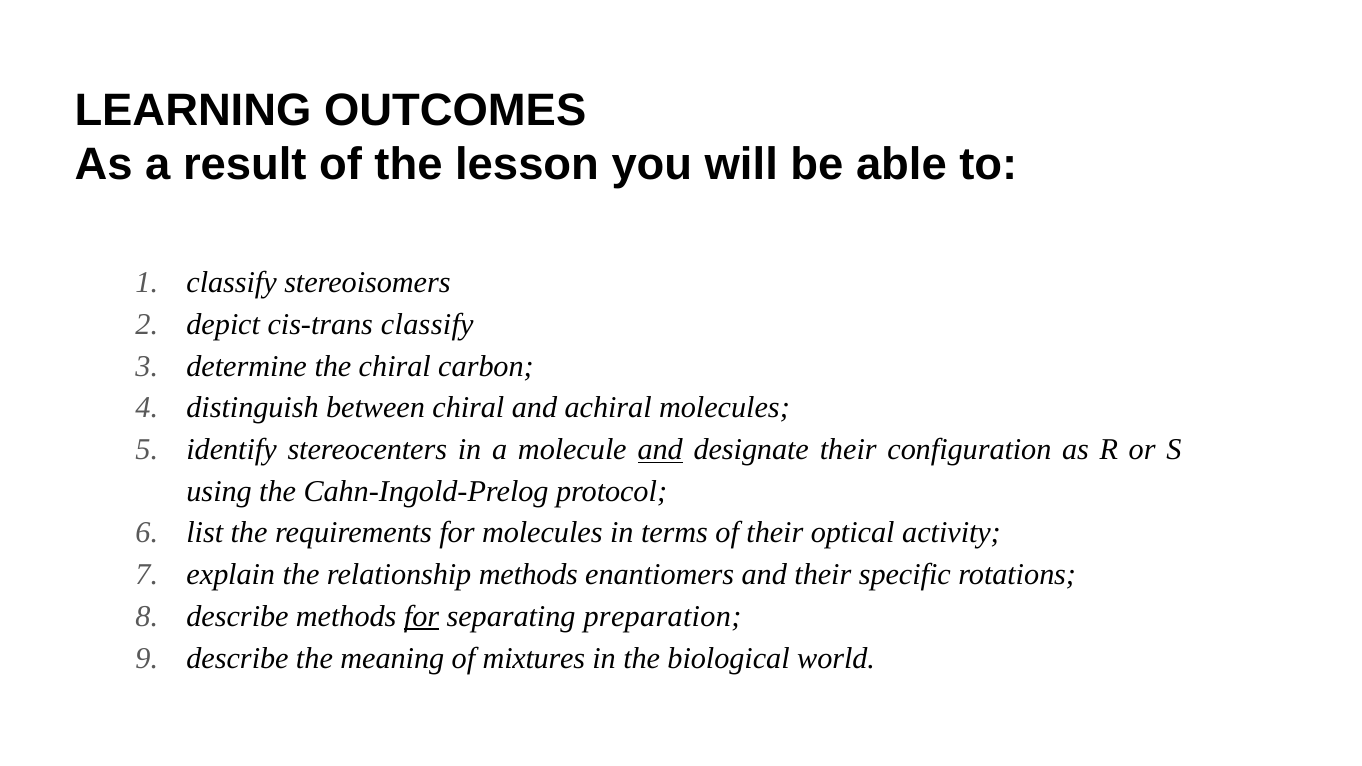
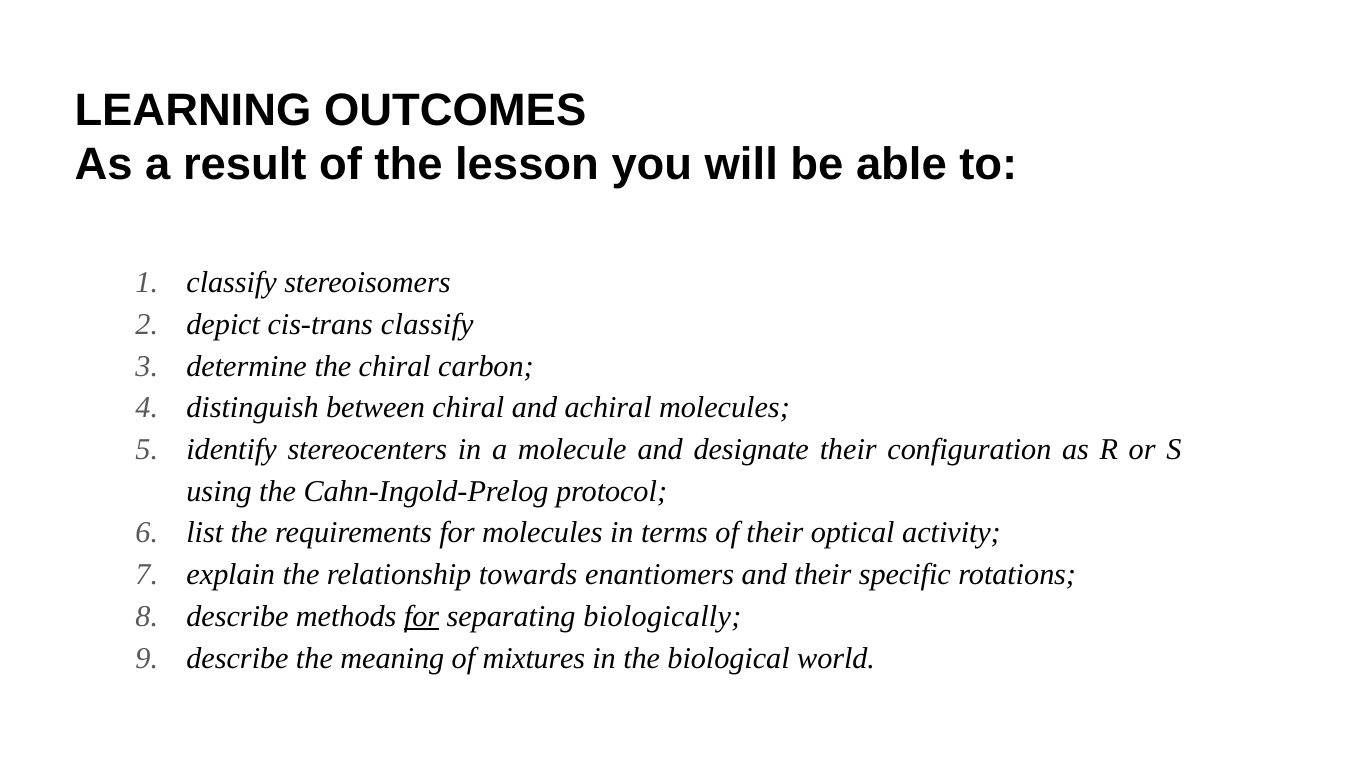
and underline: present -> none (660, 450)
relationship methods: methods -> towards (528, 575)
preparation: preparation -> biologically (662, 616)
